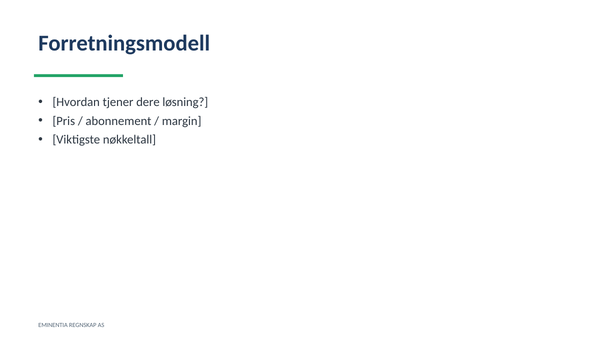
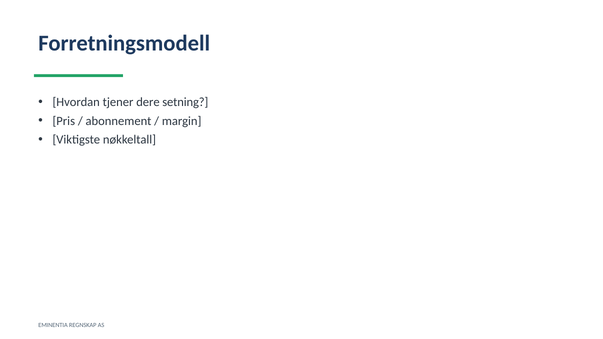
løsning: løsning -> setning (185, 102)
